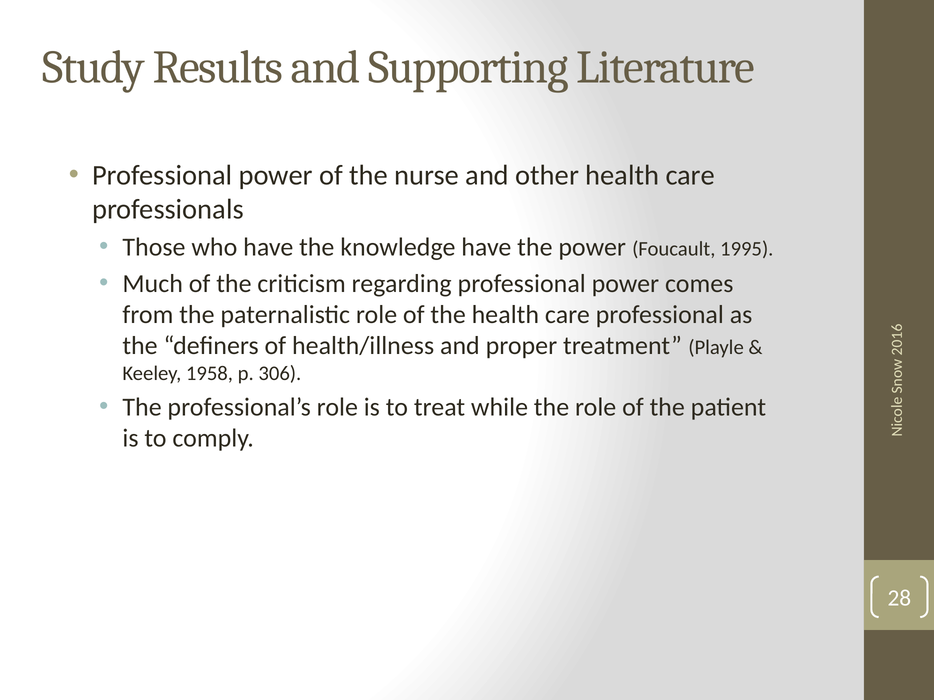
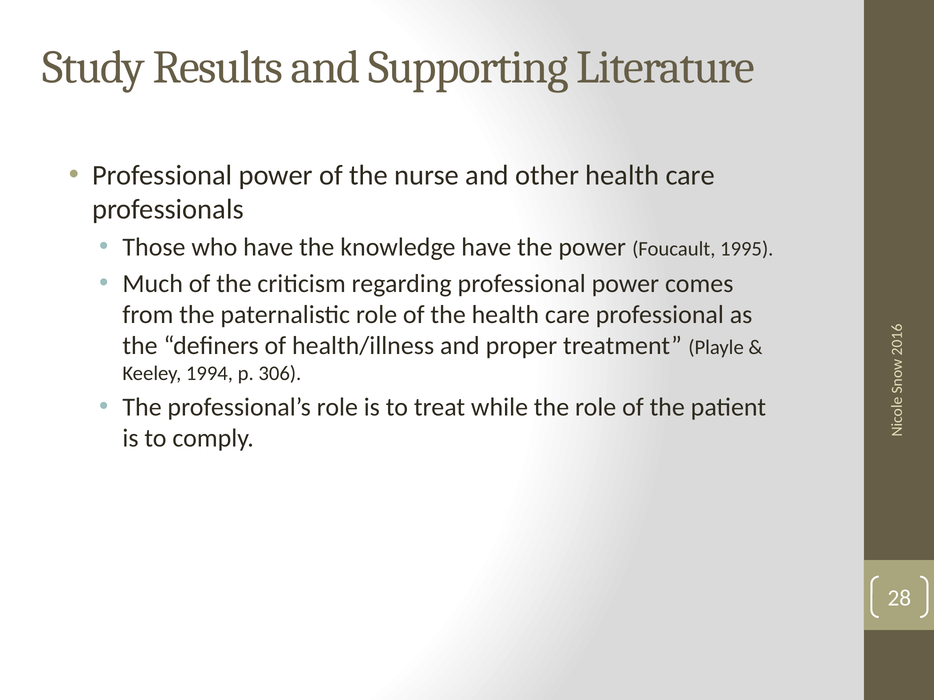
1958: 1958 -> 1994 (209, 374)
